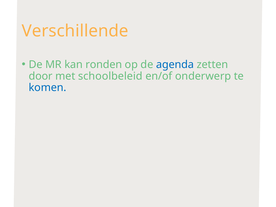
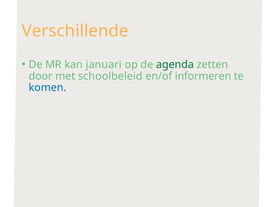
ronden: ronden -> januari (104, 64)
agenda colour: blue -> green (175, 64)
onderwerp: onderwerp -> informeren (203, 76)
